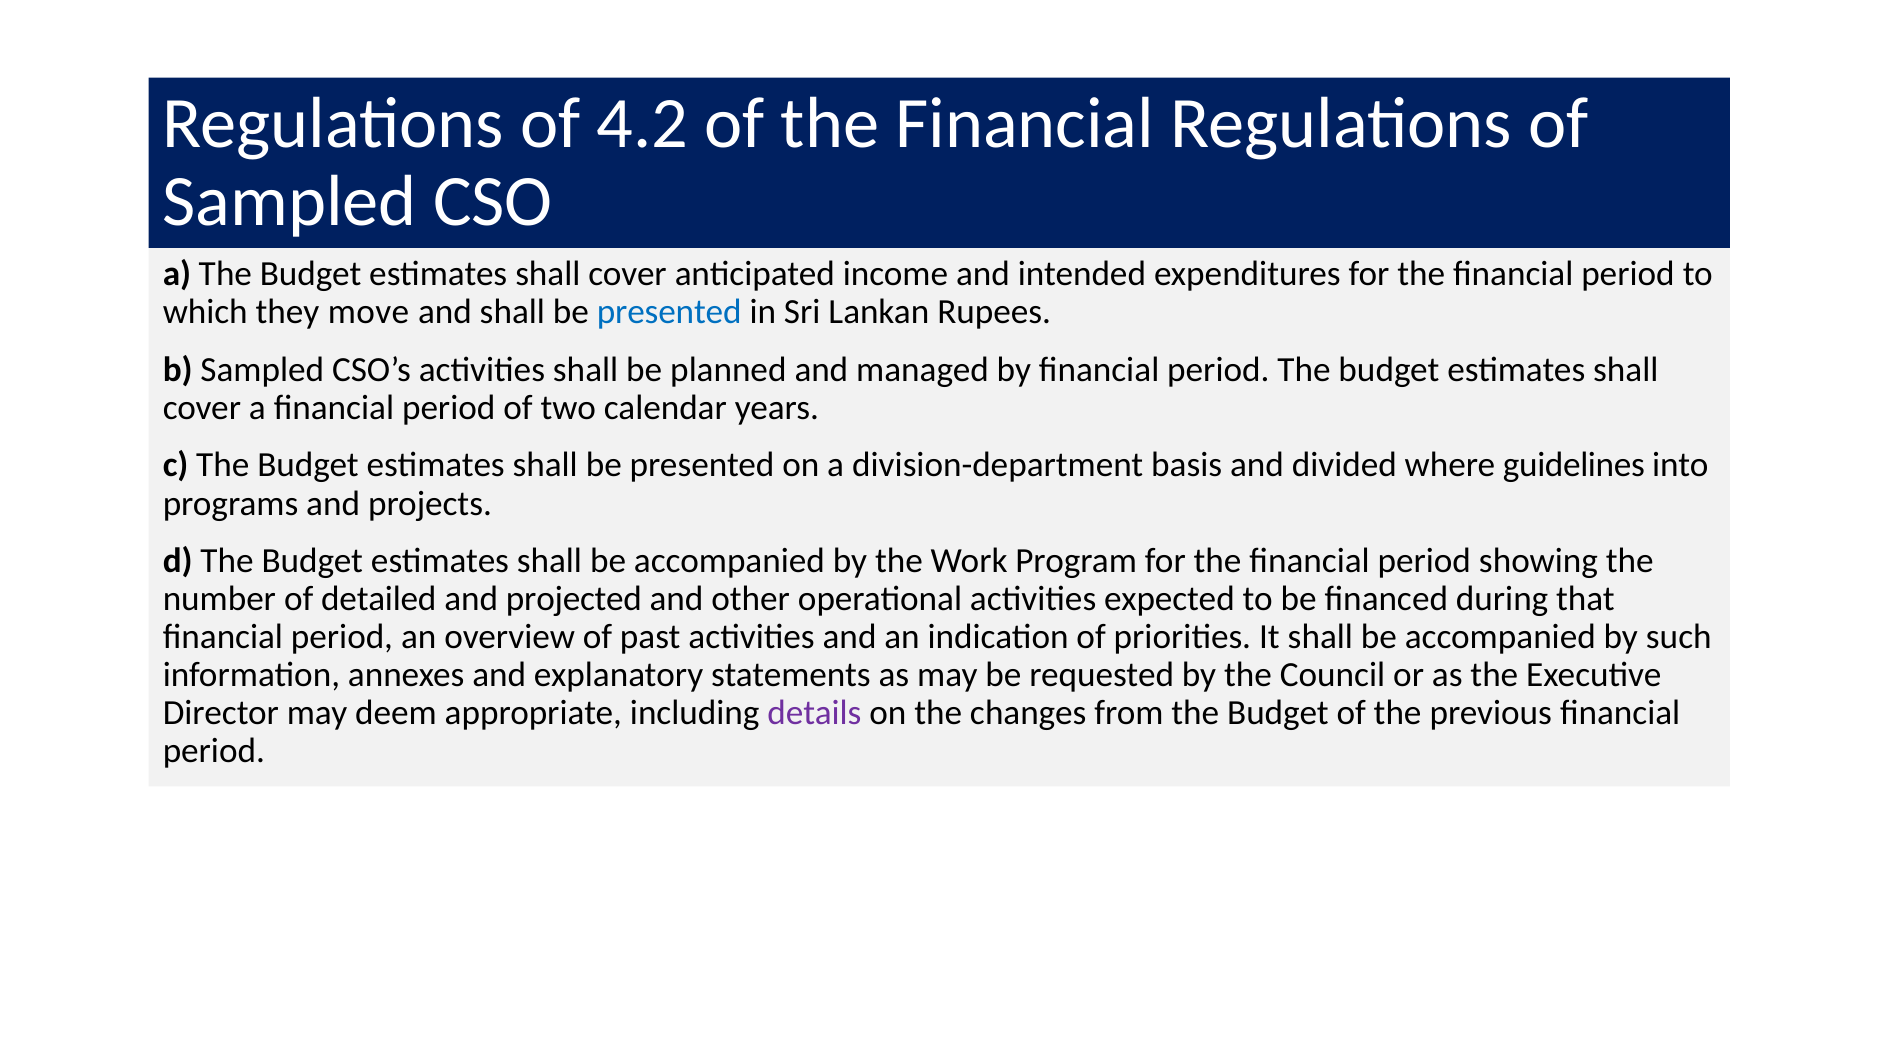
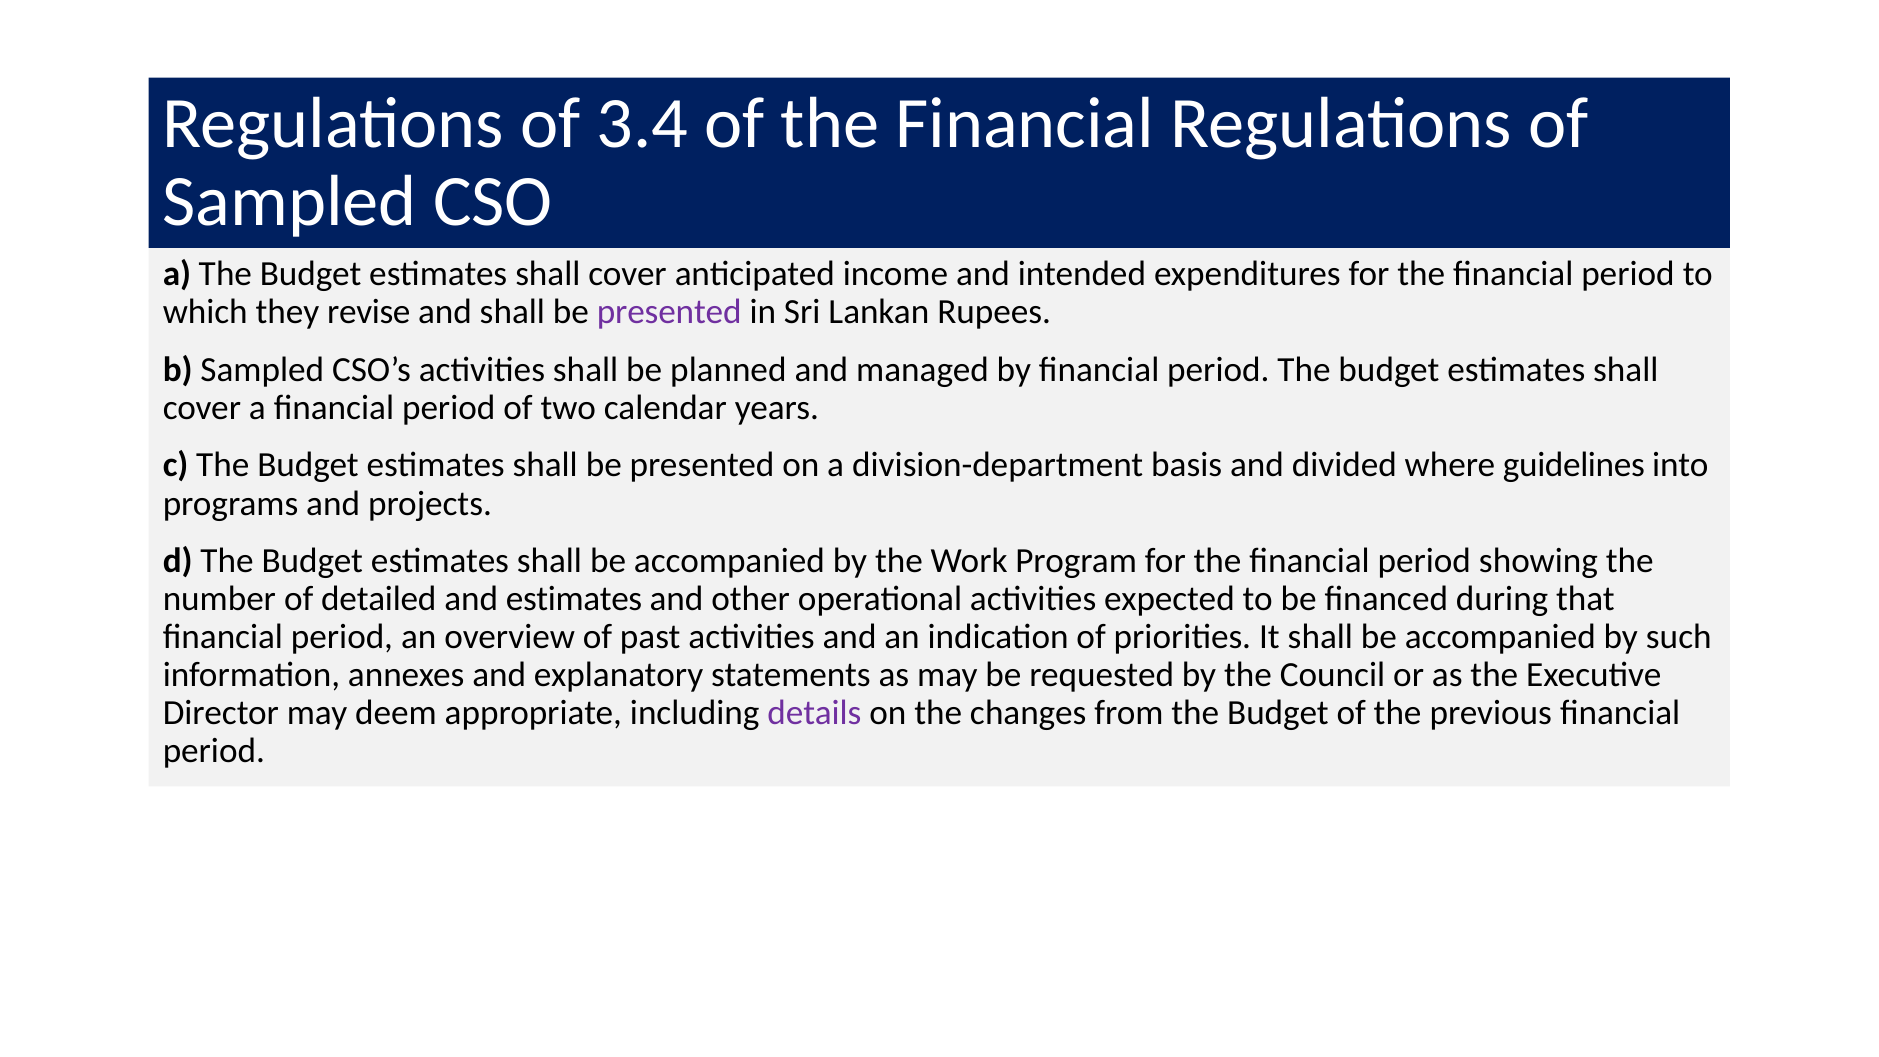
4.2: 4.2 -> 3.4 (642, 123)
move: move -> revise (369, 312)
presented colour: blue -> purple (669, 312)
and projected: projected -> estimates (574, 599)
